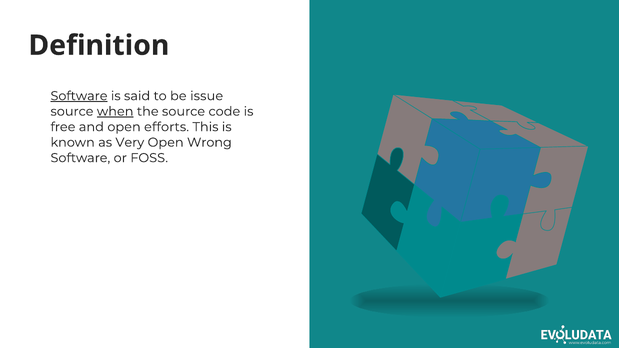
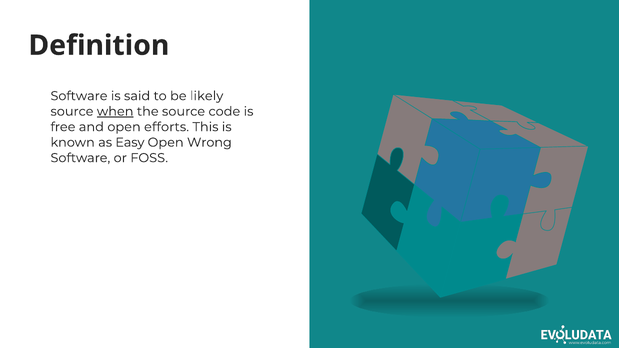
Software underline: present -> none (79, 96)
issue: issue -> likely (207, 96)
Very: Very -> Easy (130, 142)
